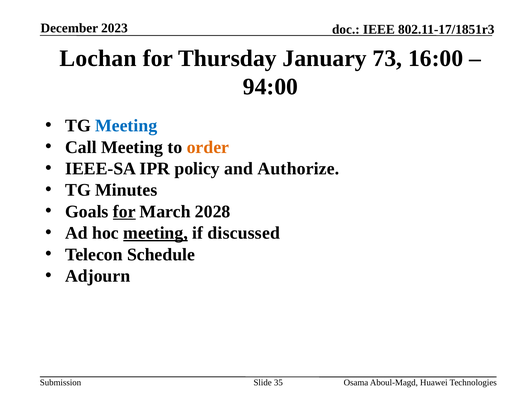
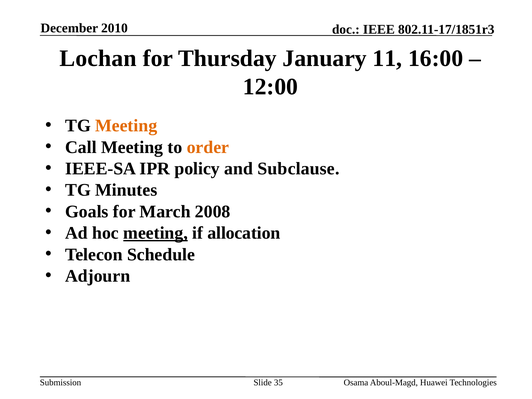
2023: 2023 -> 2010 (114, 28)
73: 73 -> 11 (387, 58)
94:00: 94:00 -> 12:00 (270, 87)
Meeting colour: blue -> orange (126, 126)
Authorize: Authorize -> Subclause (299, 169)
for underline: present -> none (124, 212)
2028: 2028 -> 2008 (213, 212)
discussed: discussed -> allocation (244, 233)
